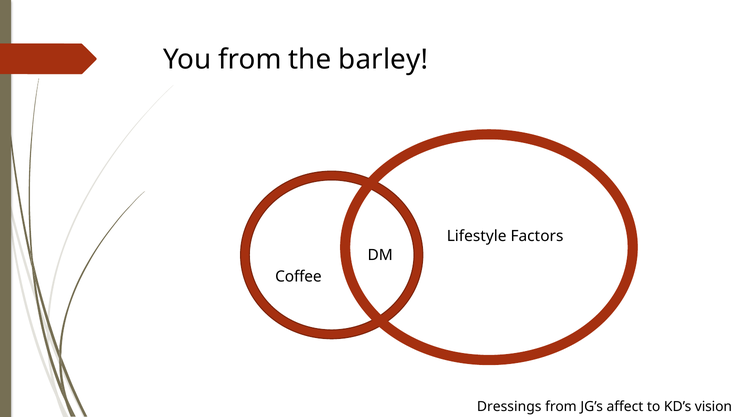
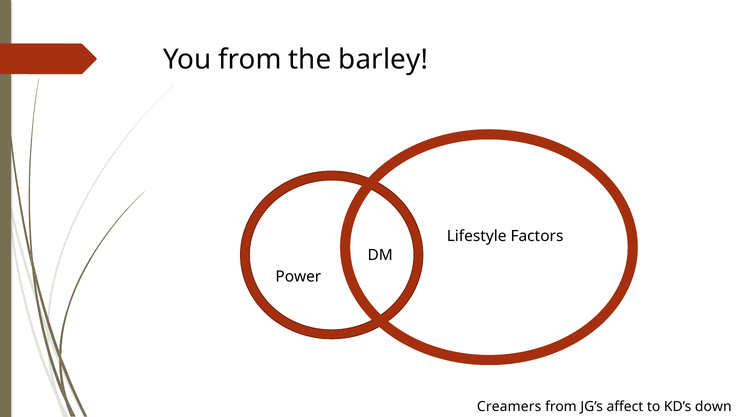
Coffee: Coffee -> Power (298, 276)
Dressings: Dressings -> Creamers (509, 406)
vision: vision -> down (713, 406)
